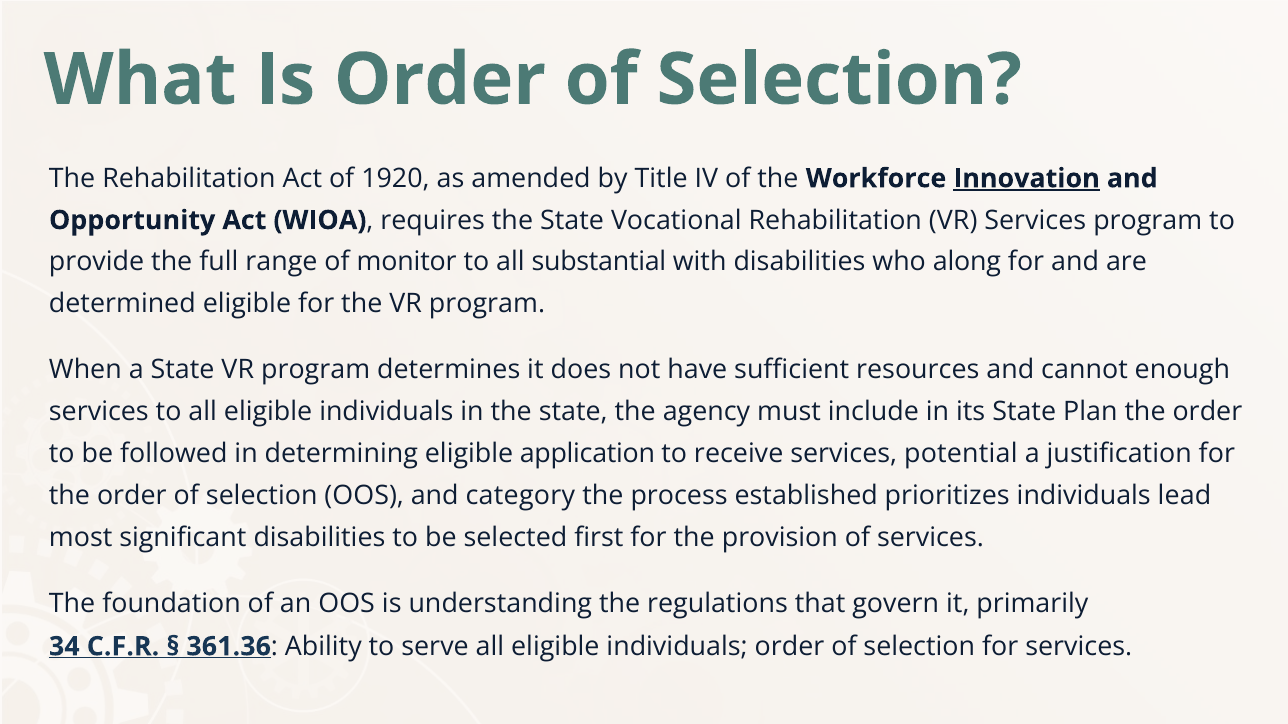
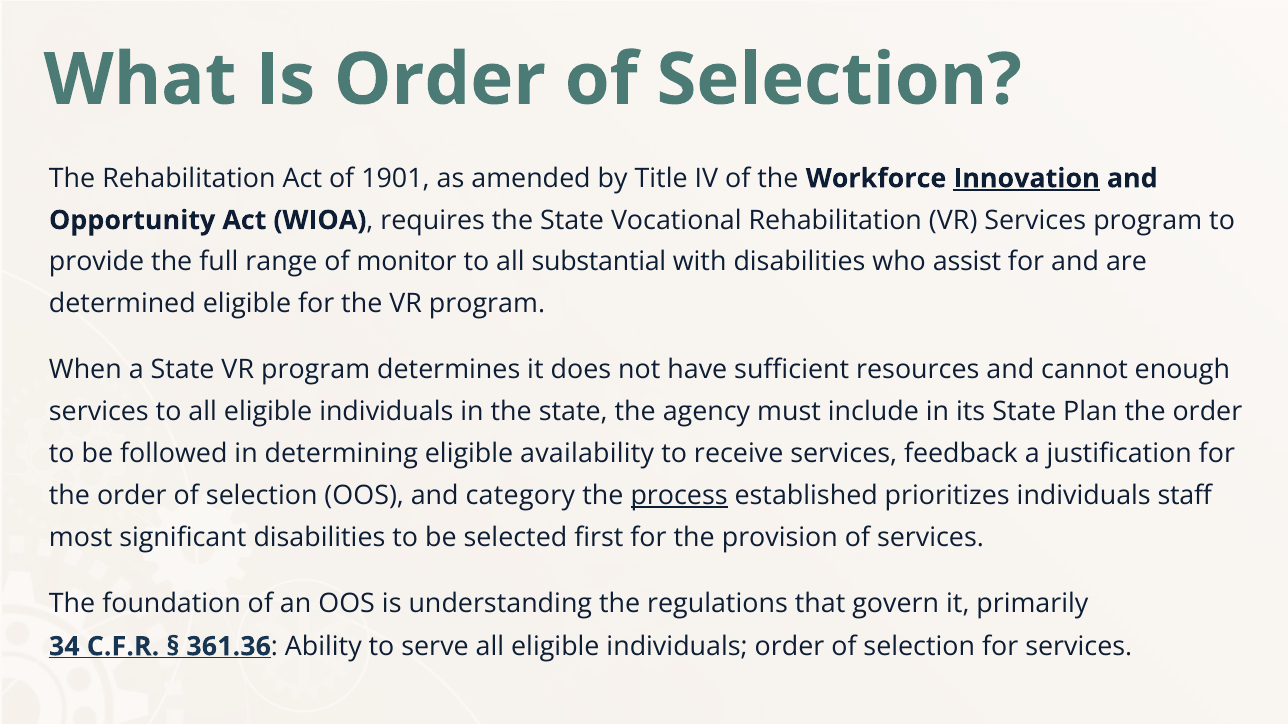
1920: 1920 -> 1901 (395, 179)
along: along -> assist (967, 262)
application: application -> availability (587, 454)
potential: potential -> feedback (961, 454)
process underline: none -> present (679, 496)
lead: lead -> staff (1185, 496)
